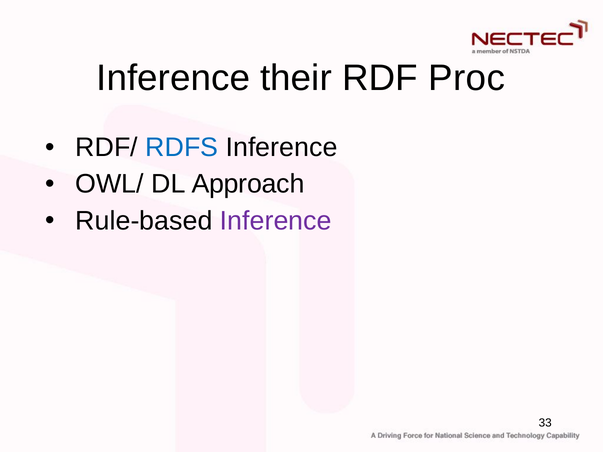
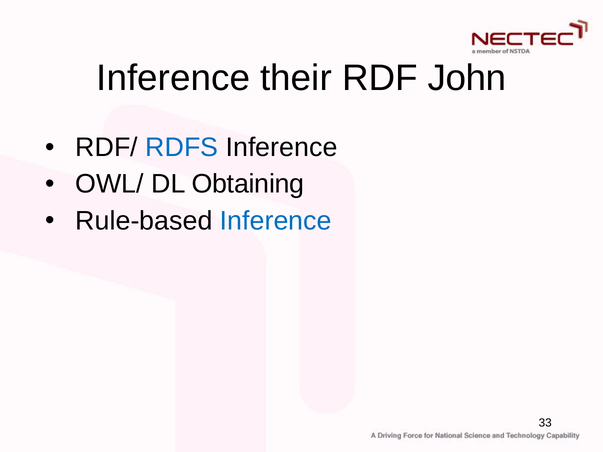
Proc: Proc -> John (467, 78)
Approach: Approach -> Obtaining (248, 184)
Inference colour: purple -> blue (276, 221)
